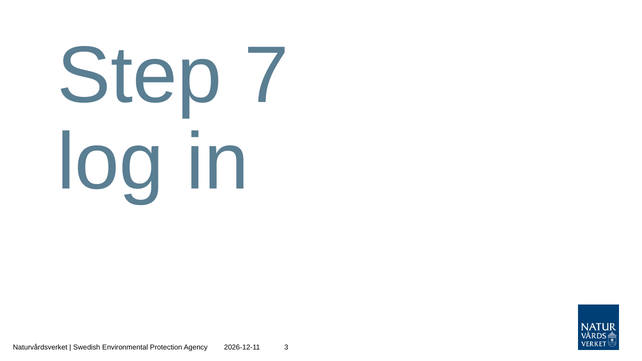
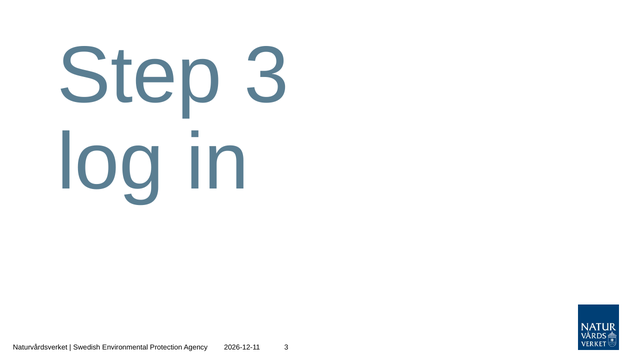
Step 7: 7 -> 3 (267, 76)
